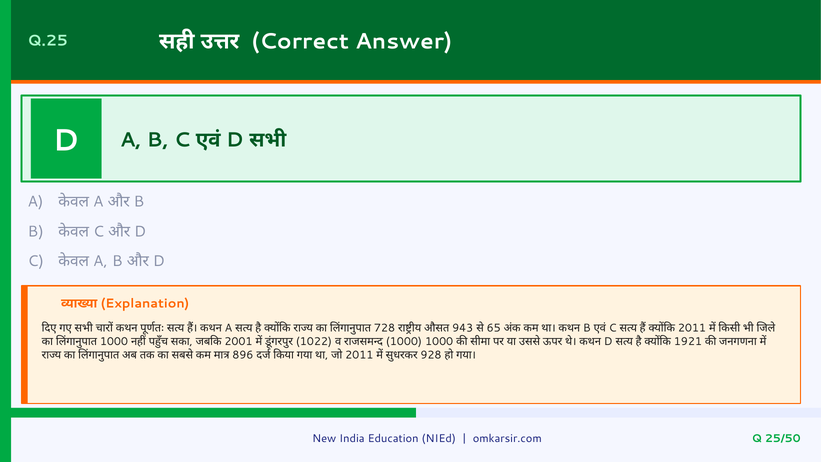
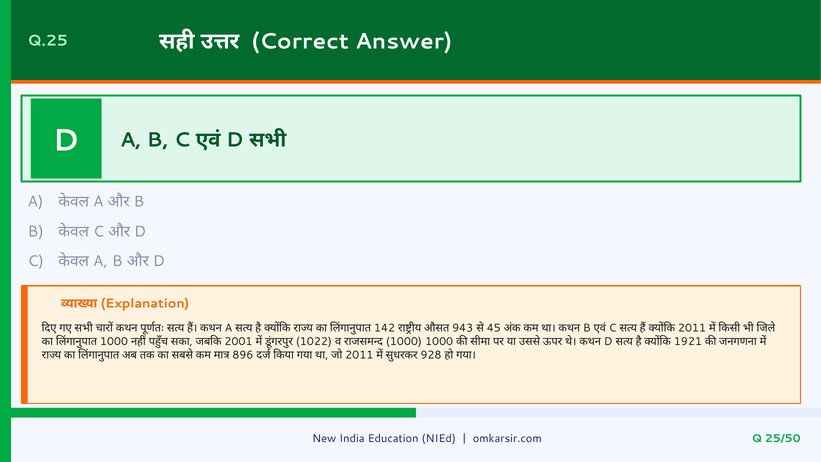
728: 728 -> 142 (384, 328)
65: 65 -> 45 (494, 328)
